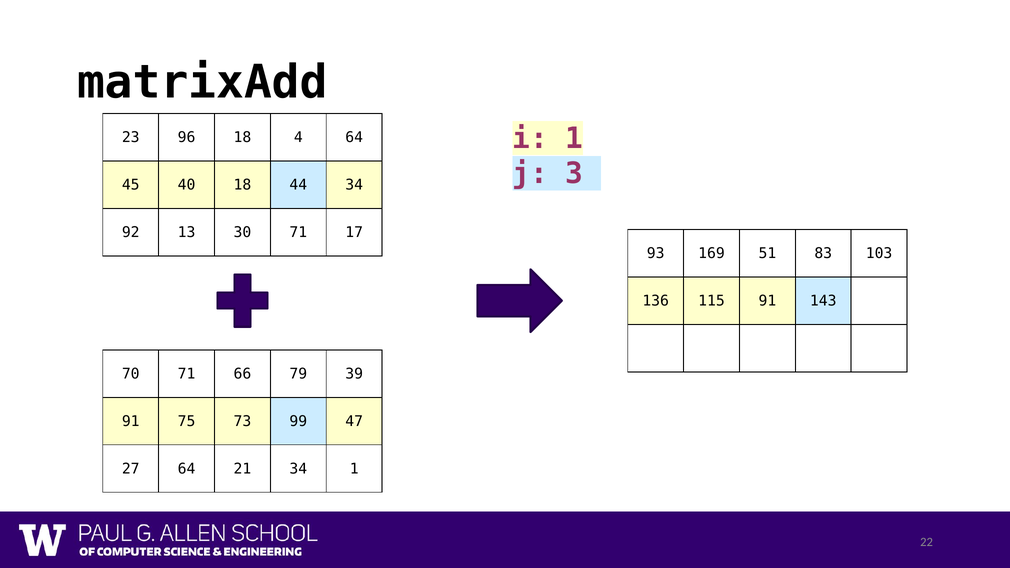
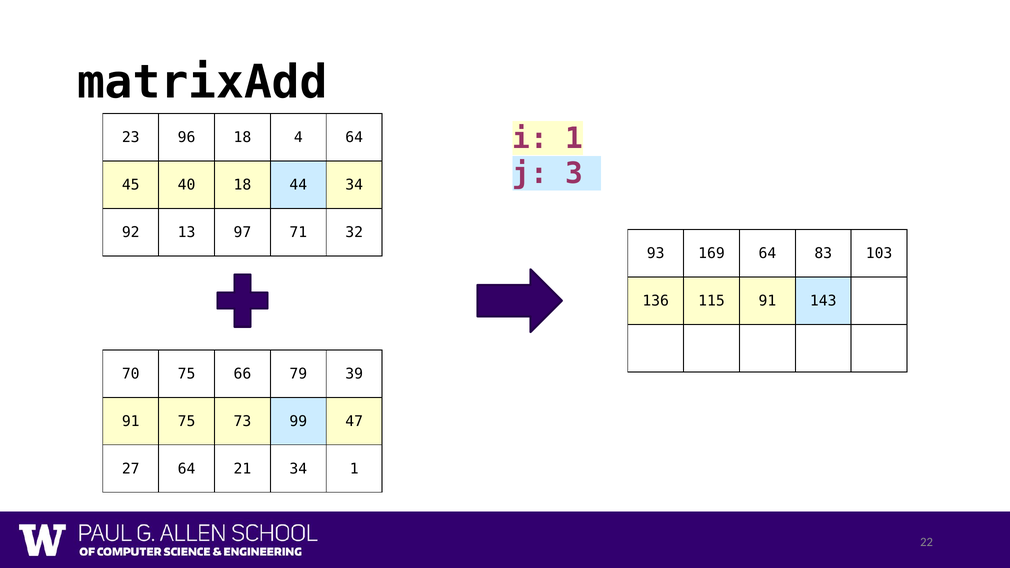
30: 30 -> 97 (242, 232)
17: 17 -> 32 (354, 232)
169 51: 51 -> 64 (767, 253)
70 71: 71 -> 75 (187, 374)
